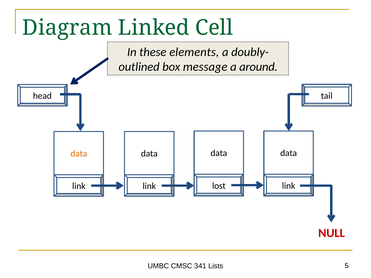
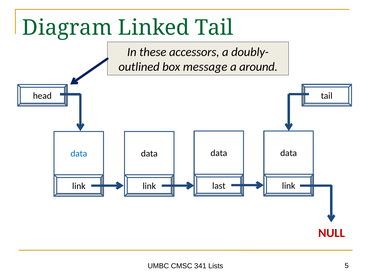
Linked Cell: Cell -> Tail (214, 28)
elements: elements -> accessors (194, 52)
data colour: orange -> blue (79, 154)
lost: lost -> last (219, 186)
